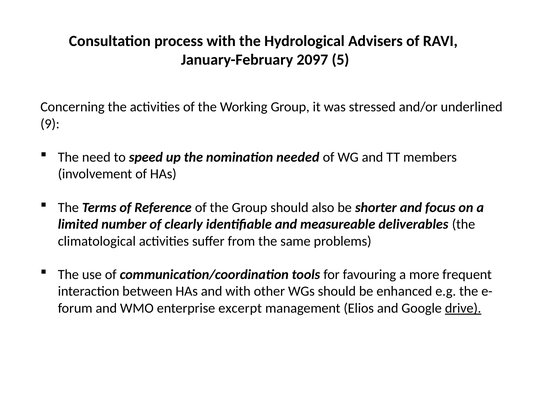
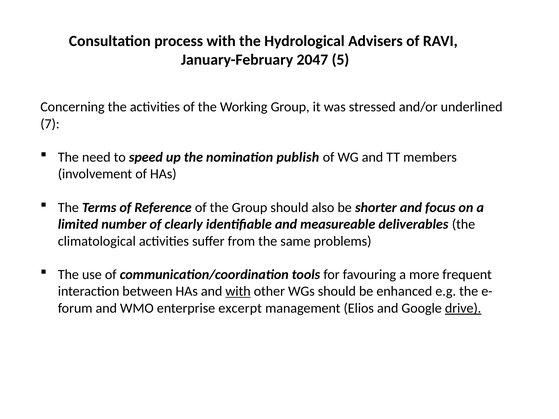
2097: 2097 -> 2047 (312, 60)
9: 9 -> 7 (50, 124)
needed: needed -> publish (298, 157)
with underline: none -> present (238, 292)
